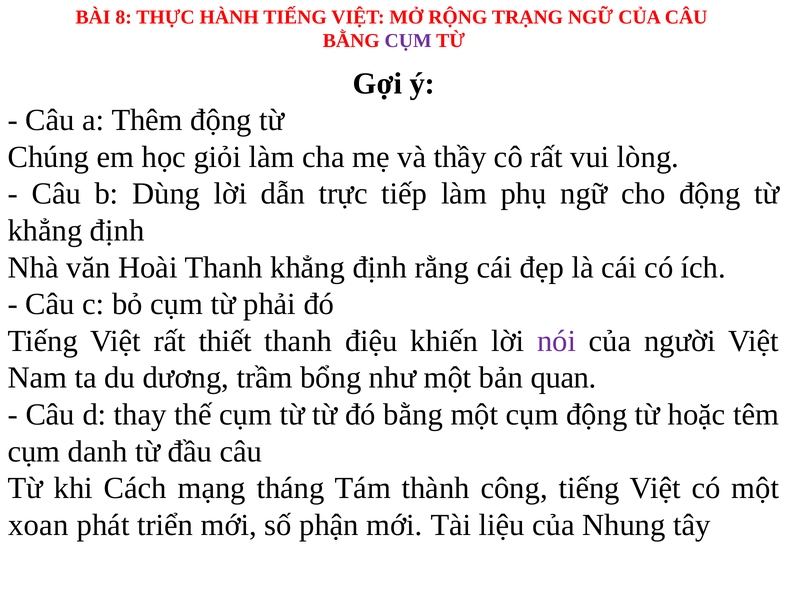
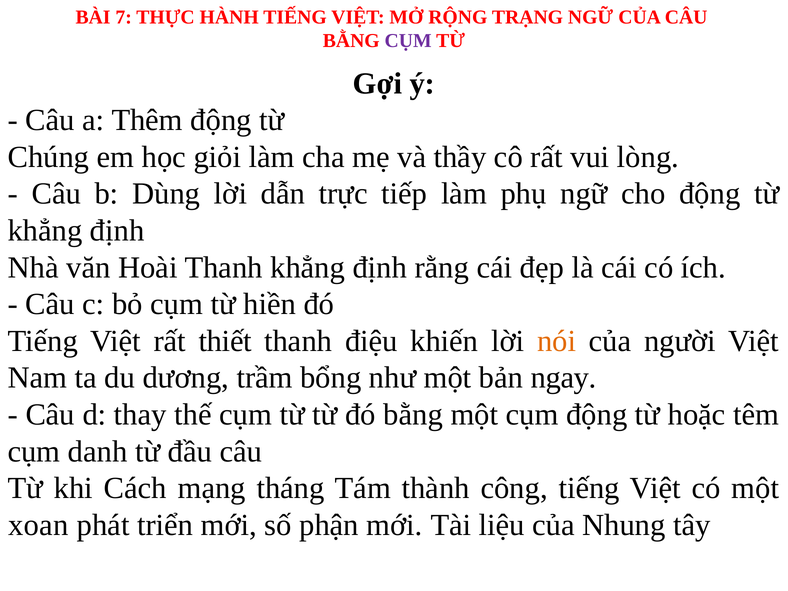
8: 8 -> 7 (124, 17)
phải: phải -> hiền (270, 304)
nói colour: purple -> orange (557, 341)
quan: quan -> ngay (564, 378)
